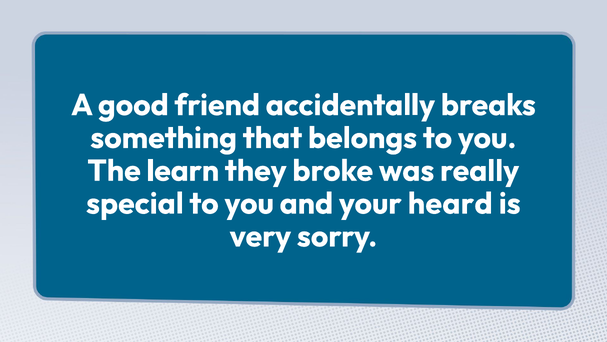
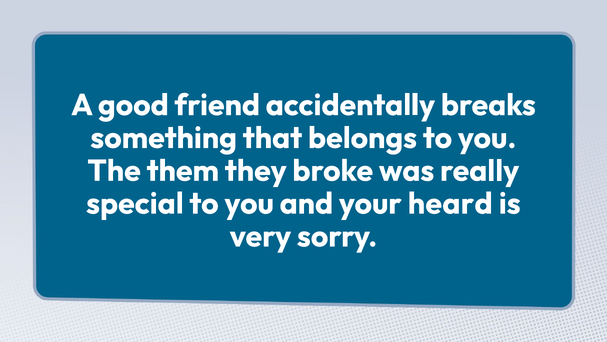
learn: learn -> them (183, 171)
